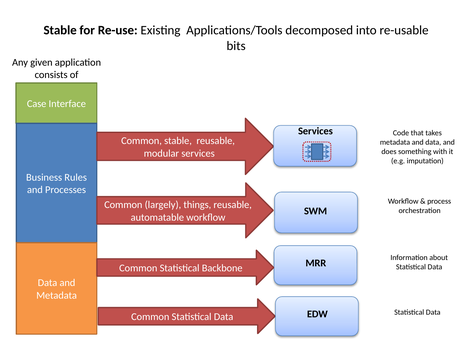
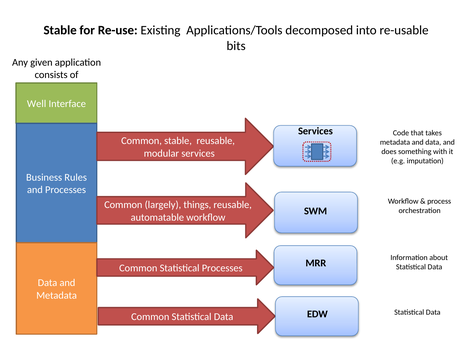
Case: Case -> Well (37, 104)
Statistical Backbone: Backbone -> Processes (222, 268)
